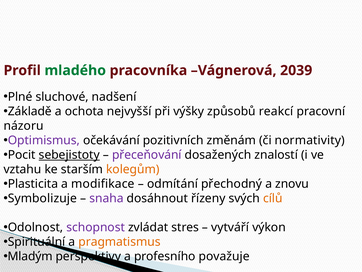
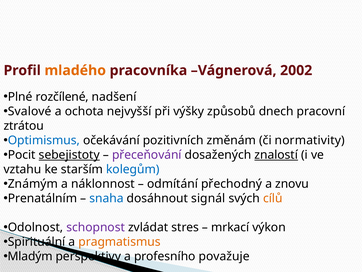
mladého colour: green -> orange (75, 70)
2039: 2039 -> 2002 (296, 70)
sluchové: sluchové -> rozčílené (62, 97)
Základě: Základě -> Svalové (30, 111)
reakcí: reakcí -> dnech (276, 111)
názoru: názoru -> ztrátou (24, 126)
Optimismus colour: purple -> blue (44, 140)
znalostí underline: none -> present (276, 155)
kolegům colour: orange -> blue (133, 169)
Plasticita: Plasticita -> Známým (33, 184)
modifikace: modifikace -> náklonnost (103, 184)
Symbolizuje: Symbolizuje -> Prenatálním (42, 198)
snaha colour: purple -> blue (106, 198)
řízeny: řízeny -> signál (208, 198)
vytváří: vytváří -> mrkací (230, 227)
